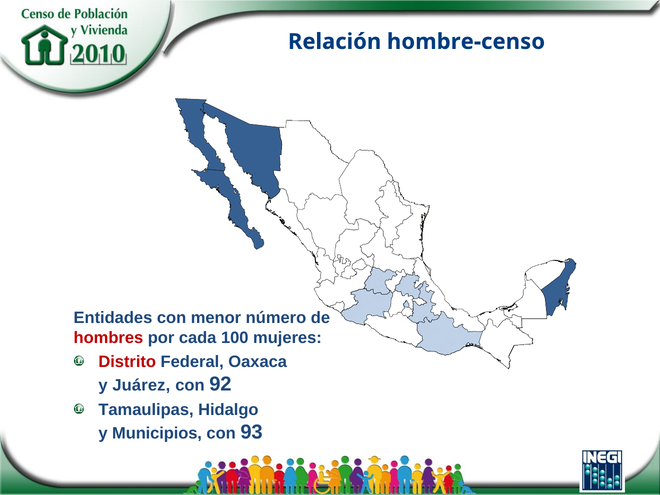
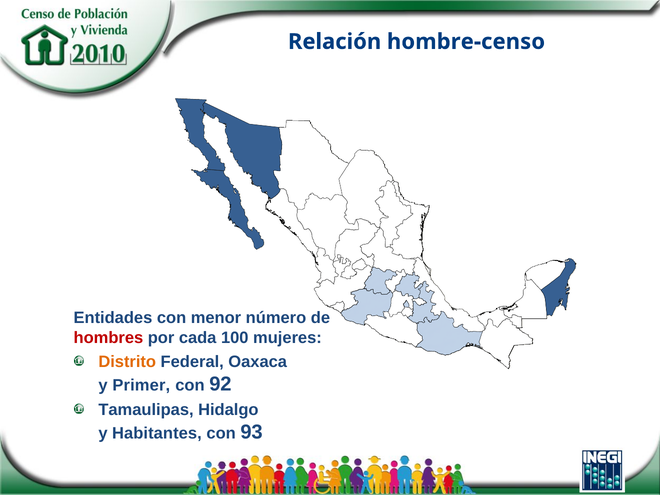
Distrito colour: red -> orange (127, 362)
Juárez: Juárez -> Primer (141, 385)
Municipios: Municipios -> Habitantes (157, 433)
